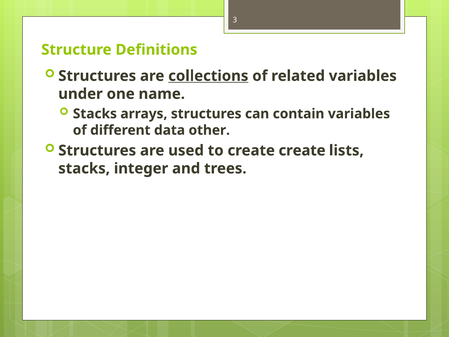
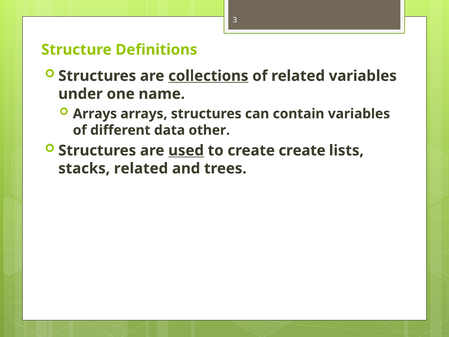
Stacks: Stacks -> Arrays (95, 114)
used underline: none -> present (186, 150)
stacks integer: integer -> related (141, 168)
